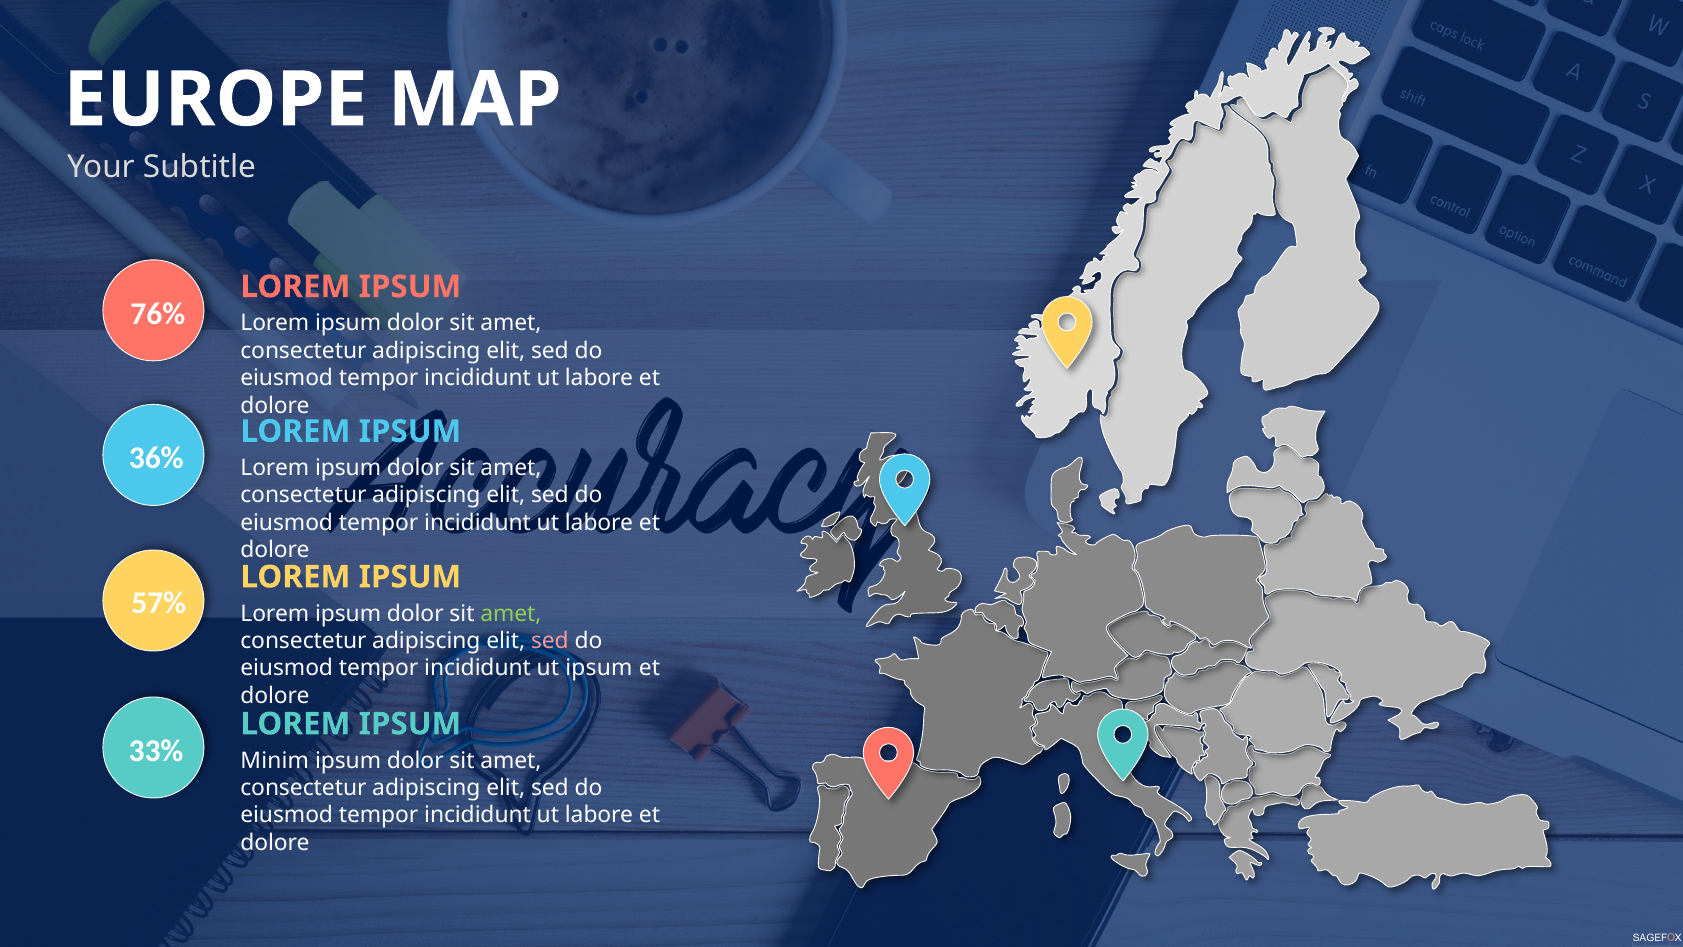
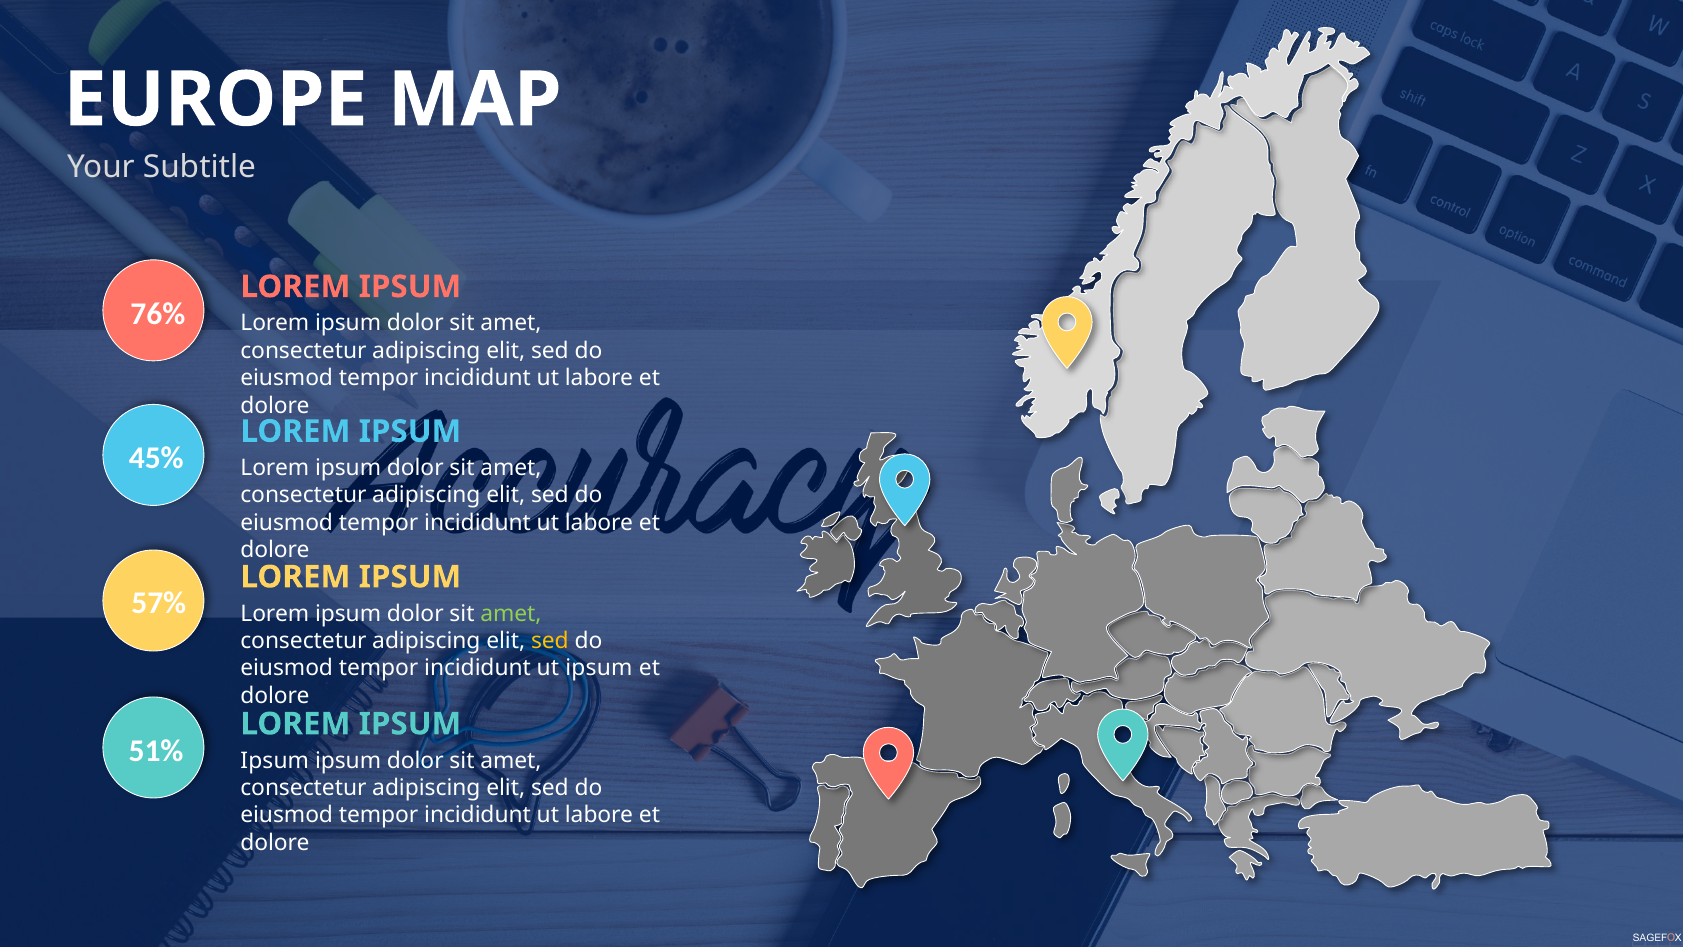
36%: 36% -> 45% (156, 458)
sed colour: pink -> yellow (550, 641)
33%: 33% -> 51% (156, 751)
Minim: Minim -> Ipsum (275, 760)
